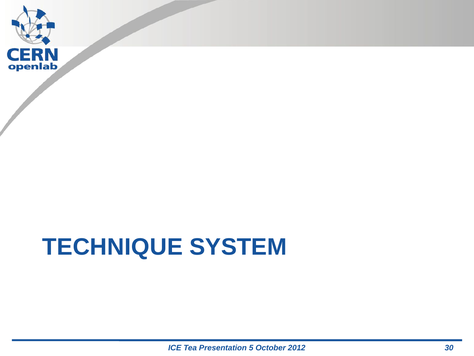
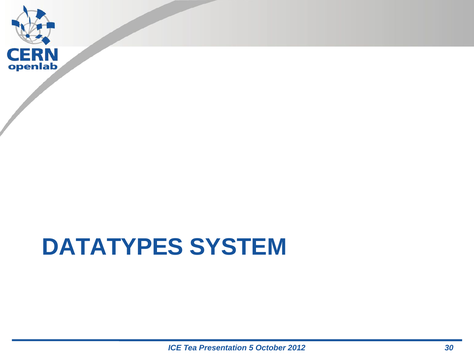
TECHNIQUE: TECHNIQUE -> DATATYPES (113, 247)
